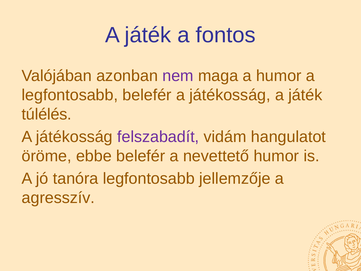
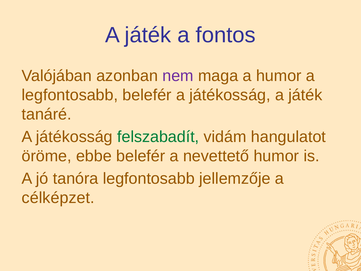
túlélés: túlélés -> tanáré (47, 114)
felszabadít colour: purple -> green (158, 137)
agresszív: agresszív -> célképzet (58, 198)
